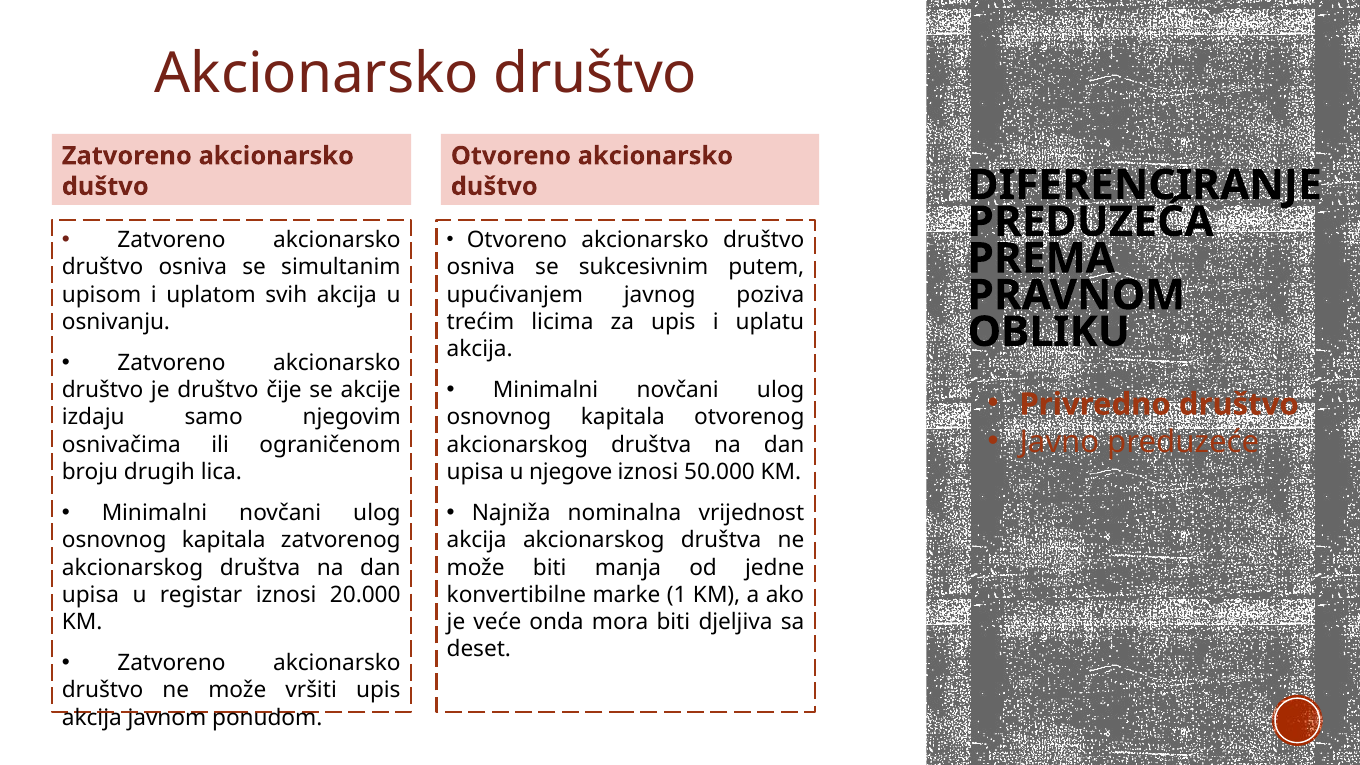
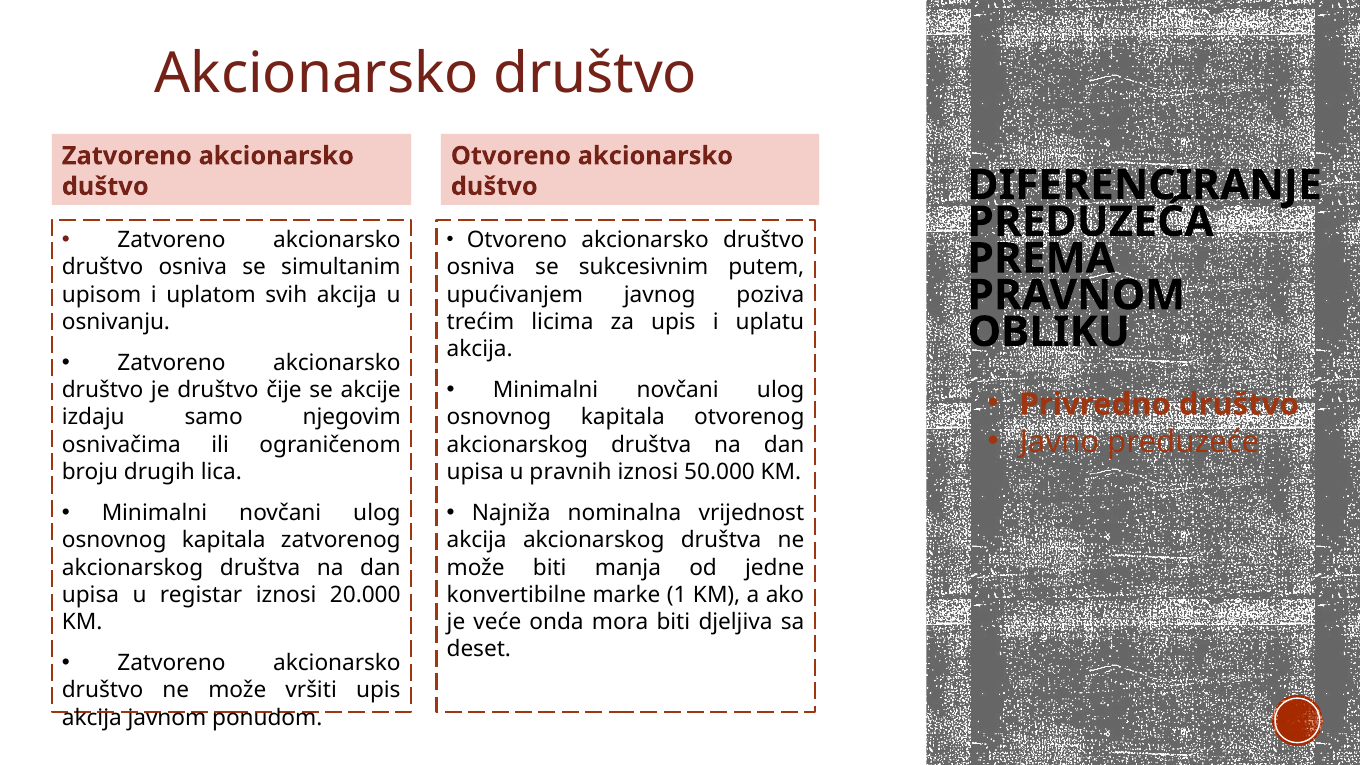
njegove: njegove -> pravnih (571, 472)
